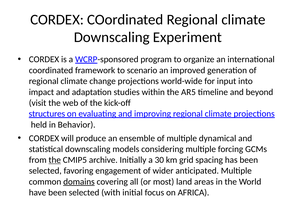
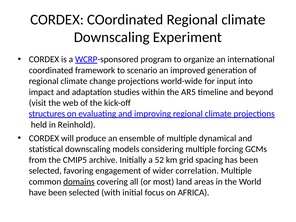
Behavior: Behavior -> Reinhold (77, 125)
the underline: present -> none (55, 160)
30: 30 -> 52 (159, 160)
anticipated: anticipated -> correlation (197, 171)
